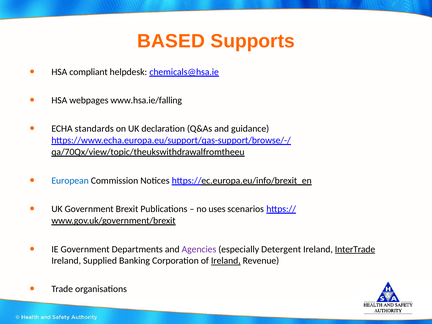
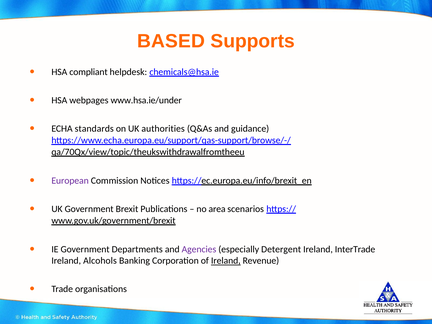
www.hsa.ie/falling: www.hsa.ie/falling -> www.hsa.ie/under (146, 100)
declaration: declaration -> authorities (163, 129)
European colour: blue -> purple (70, 181)
uses: uses -> area (217, 209)
InterTrade underline: present -> none (355, 249)
Supplied: Supplied -> Alcohols (100, 261)
